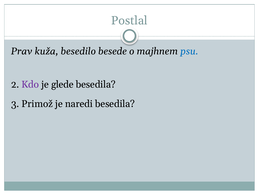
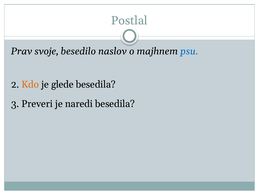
kuža: kuža -> svoje (47, 51)
besede: besede -> naslov (113, 51)
Kdo colour: purple -> orange (30, 84)
Primož: Primož -> Preveri (37, 104)
